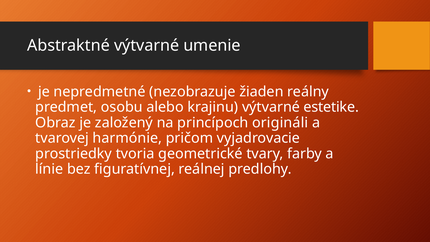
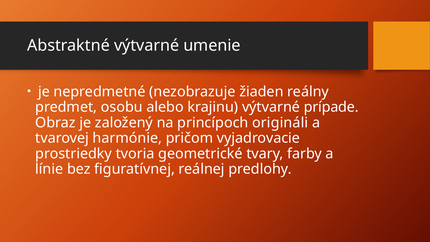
estetike: estetike -> prípade (331, 107)
